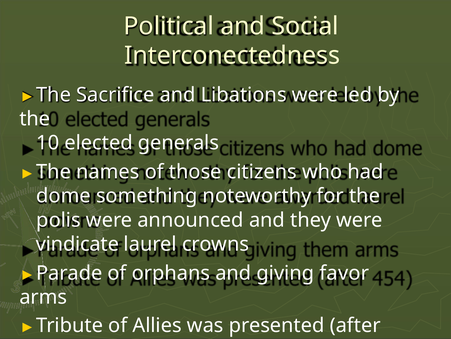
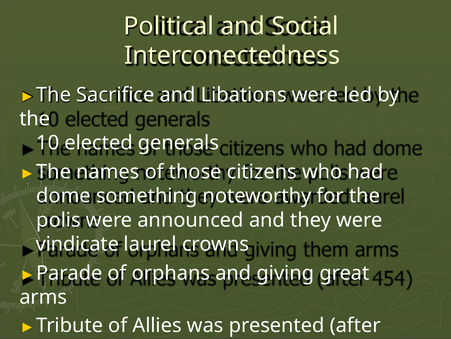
favor: favor -> great (344, 273)
